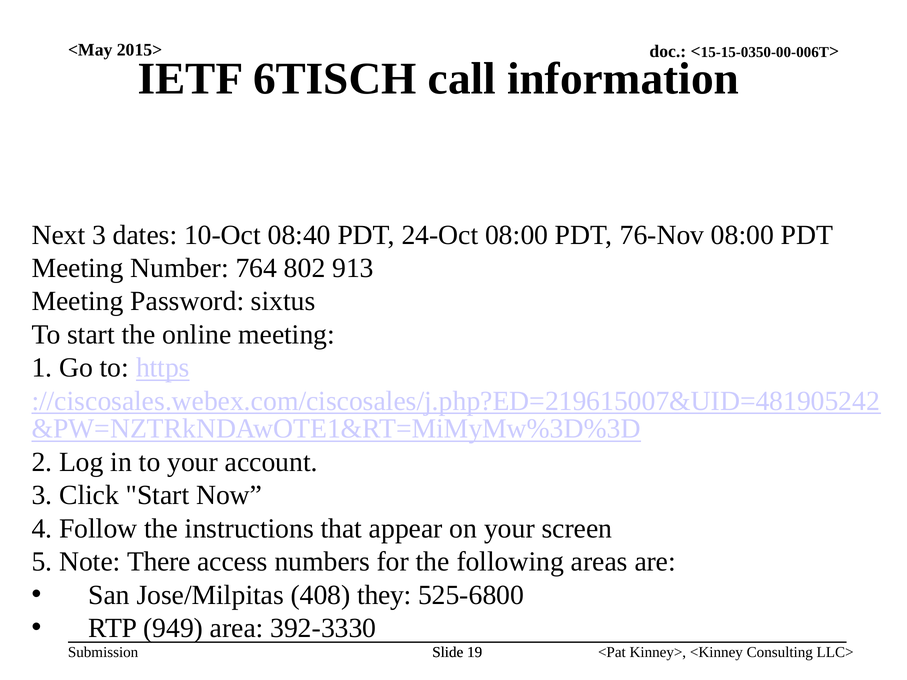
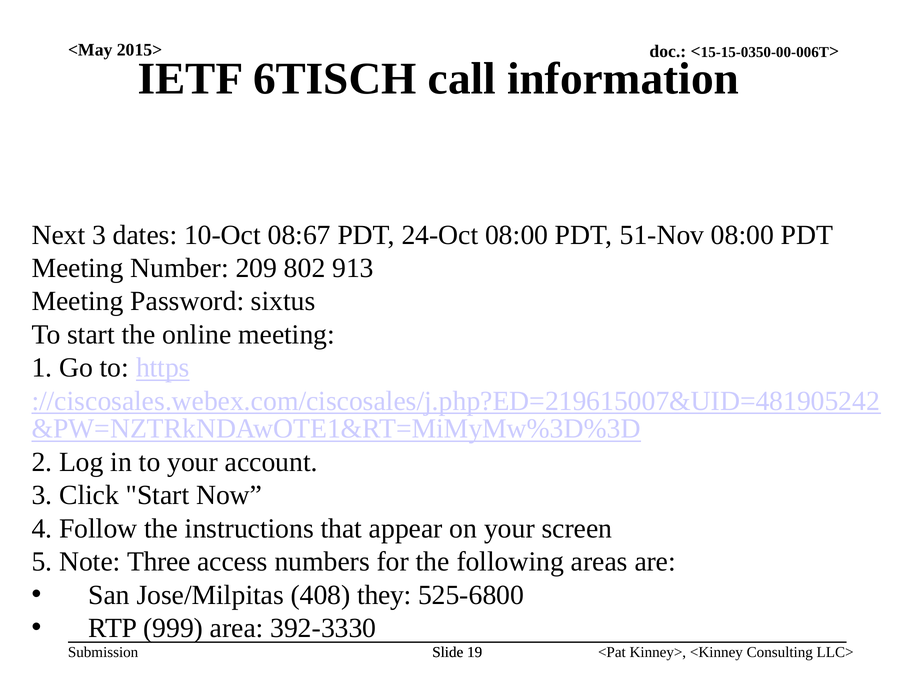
08:40: 08:40 -> 08:67 (299, 235)
76-Nov: 76-Nov -> 51-Nov (662, 235)
764: 764 -> 209 (256, 268)
There: There -> Three (159, 562)
949: 949 -> 999 (173, 628)
